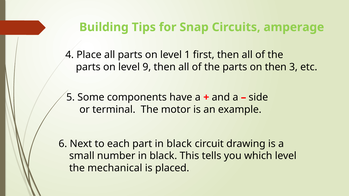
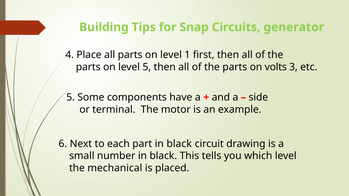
amperage: amperage -> generator (294, 27)
level 9: 9 -> 5 (147, 67)
on then: then -> volts (276, 67)
